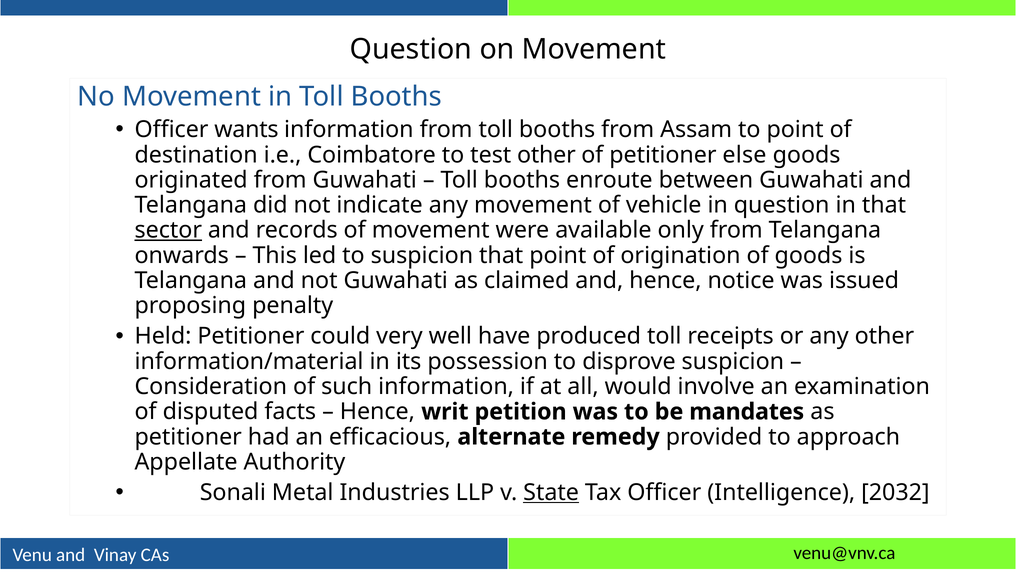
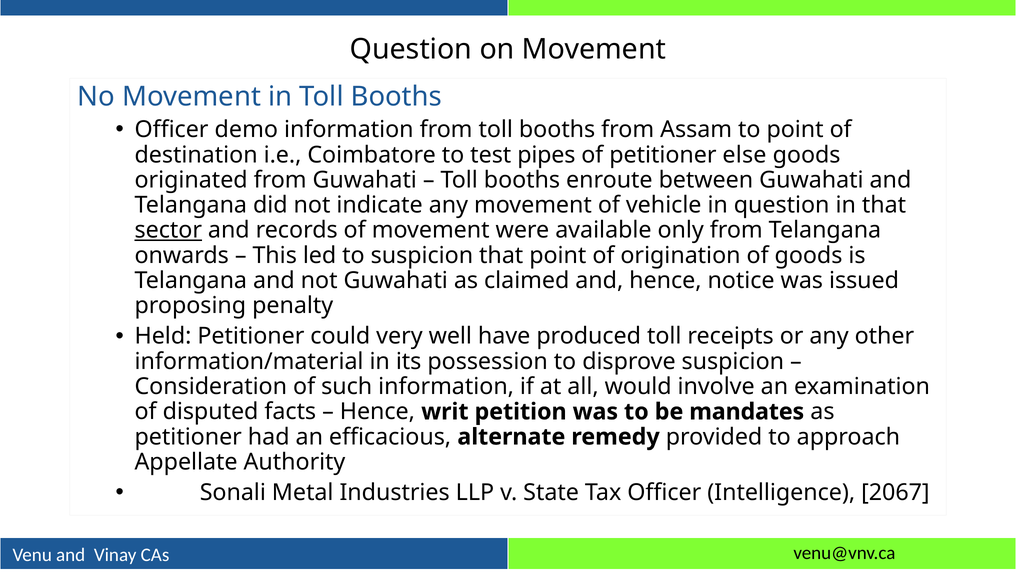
wants: wants -> demo (246, 130)
test other: other -> pipes (546, 155)
State underline: present -> none (551, 492)
2032: 2032 -> 2067 (895, 492)
